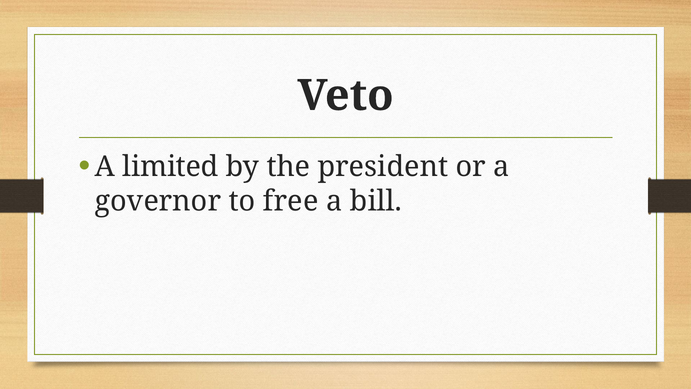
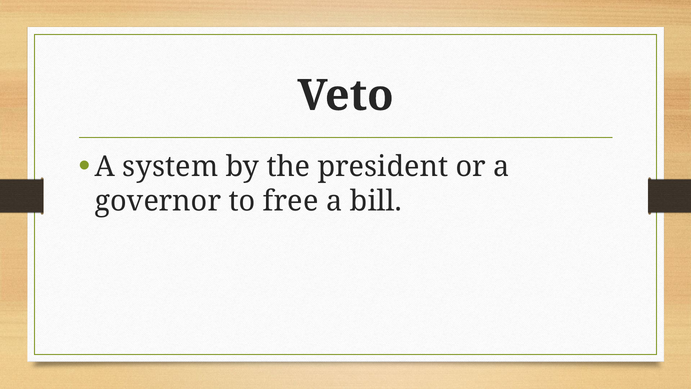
limited: limited -> system (170, 167)
